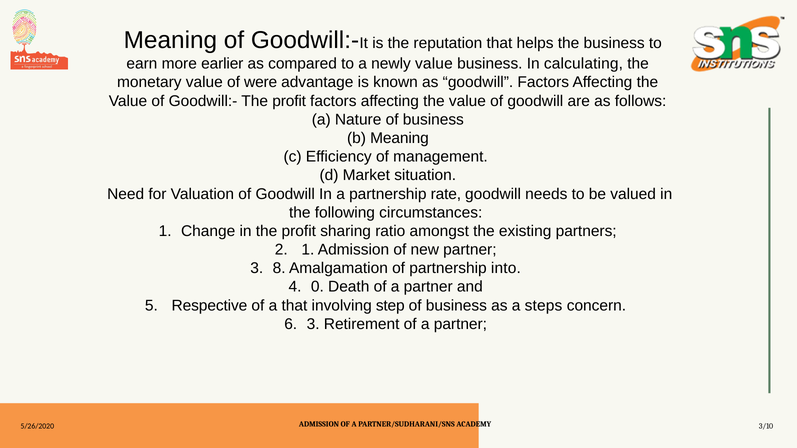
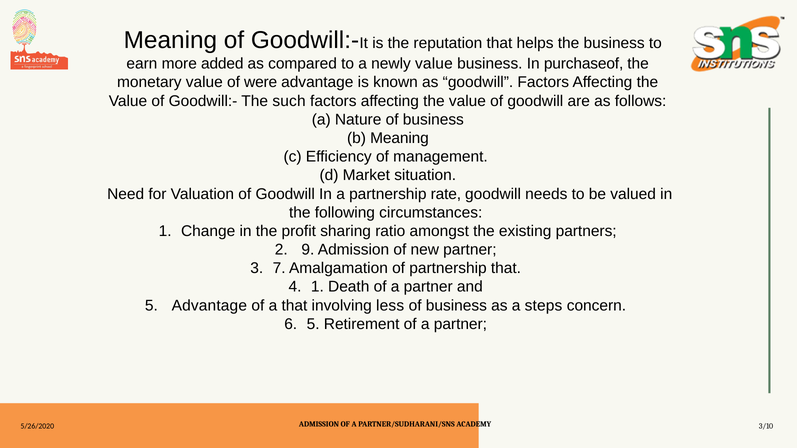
earlier: earlier -> added (222, 64)
calculating: calculating -> purchaseof (584, 64)
Goodwill:- The profit: profit -> such (289, 101)
2 1: 1 -> 9 (308, 250)
8: 8 -> 7 (279, 268)
partnership into: into -> that (506, 268)
4 0: 0 -> 1 (317, 287)
Respective: Respective -> Advantage (209, 306)
step: step -> less (390, 306)
6 3: 3 -> 5 (313, 324)
